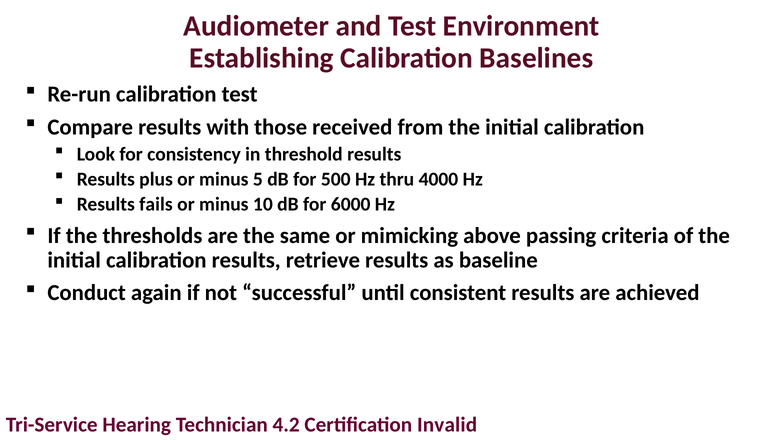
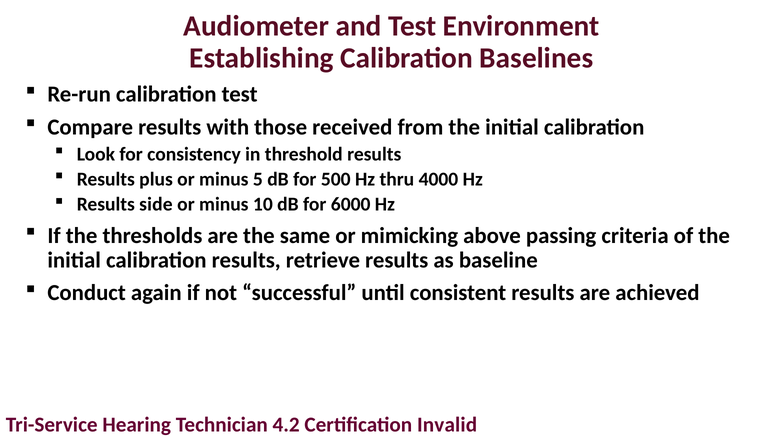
fails: fails -> side (156, 204)
